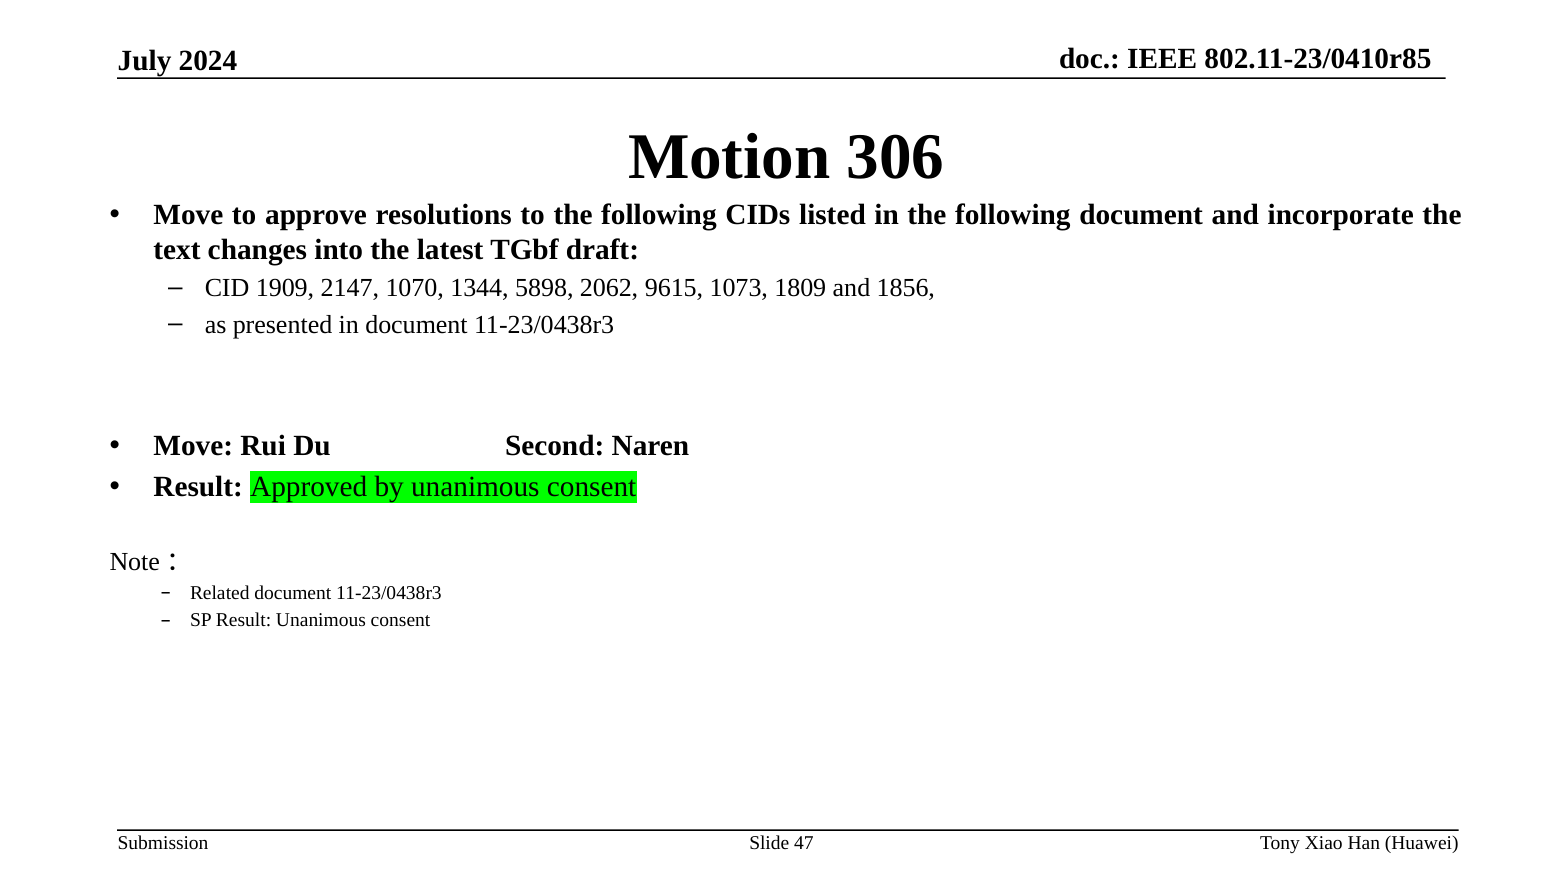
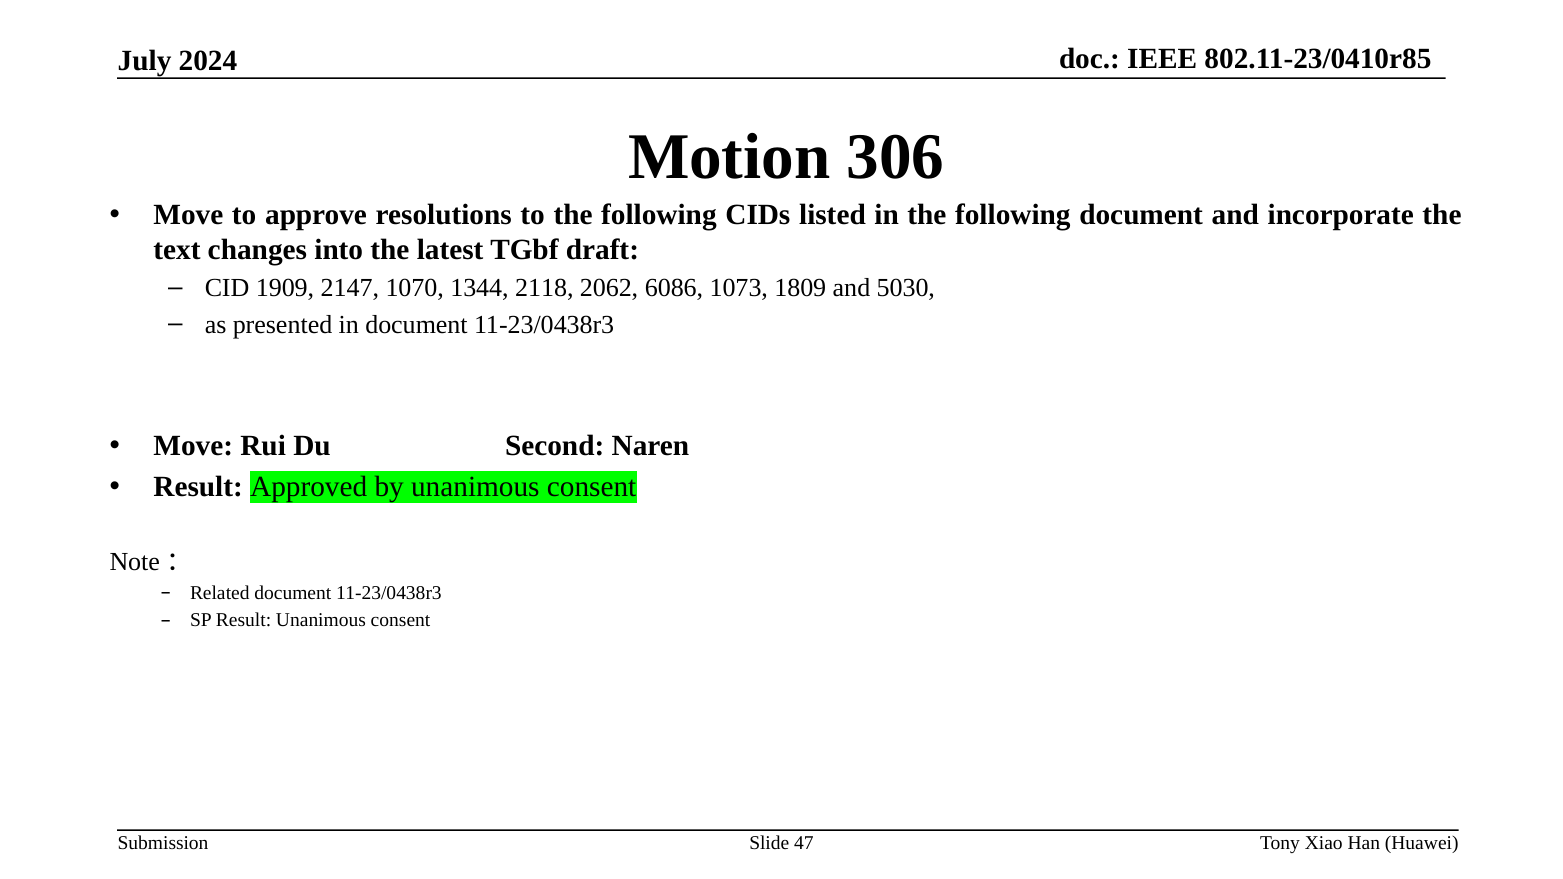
5898: 5898 -> 2118 (544, 288)
9615: 9615 -> 6086 (674, 288)
1856: 1856 -> 5030 (906, 288)
